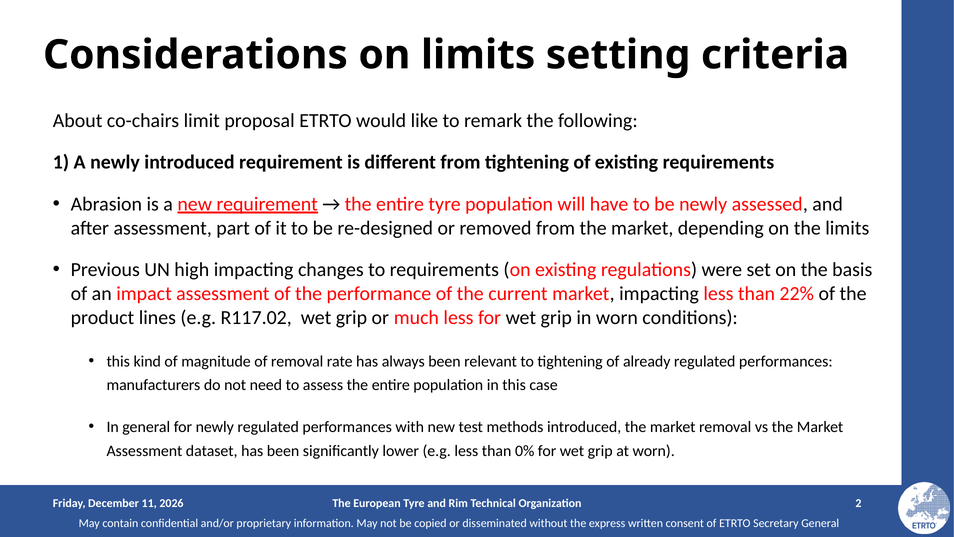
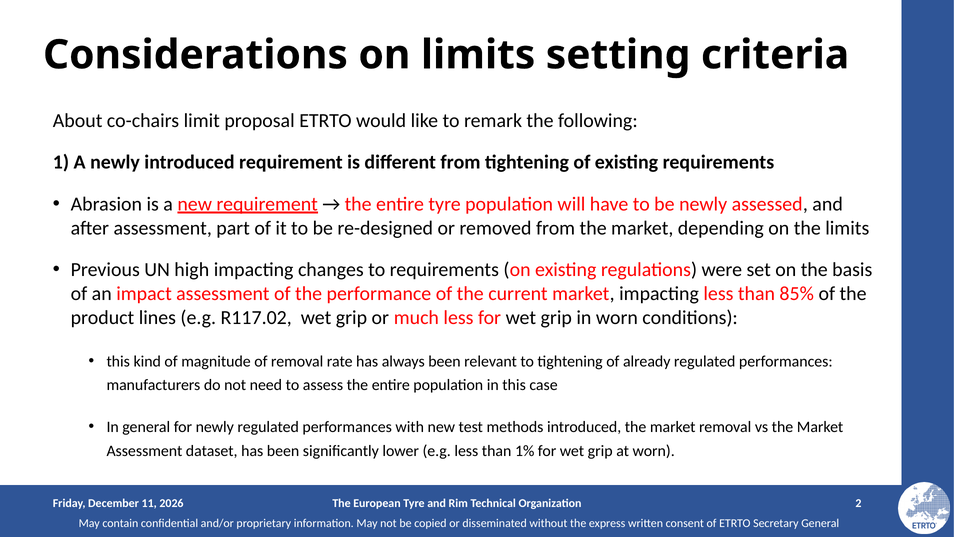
22%: 22% -> 85% (797, 293)
0%: 0% -> 1% (525, 451)
